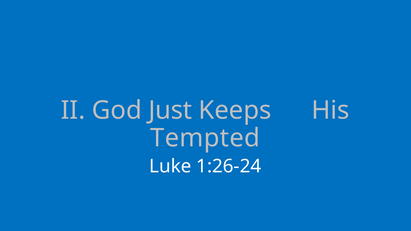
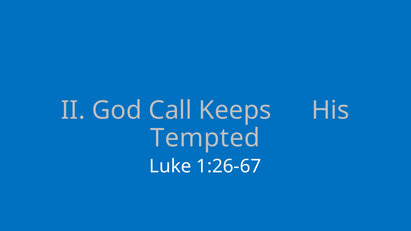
Just: Just -> Call (170, 110)
1:26-24: 1:26-24 -> 1:26-67 (229, 166)
